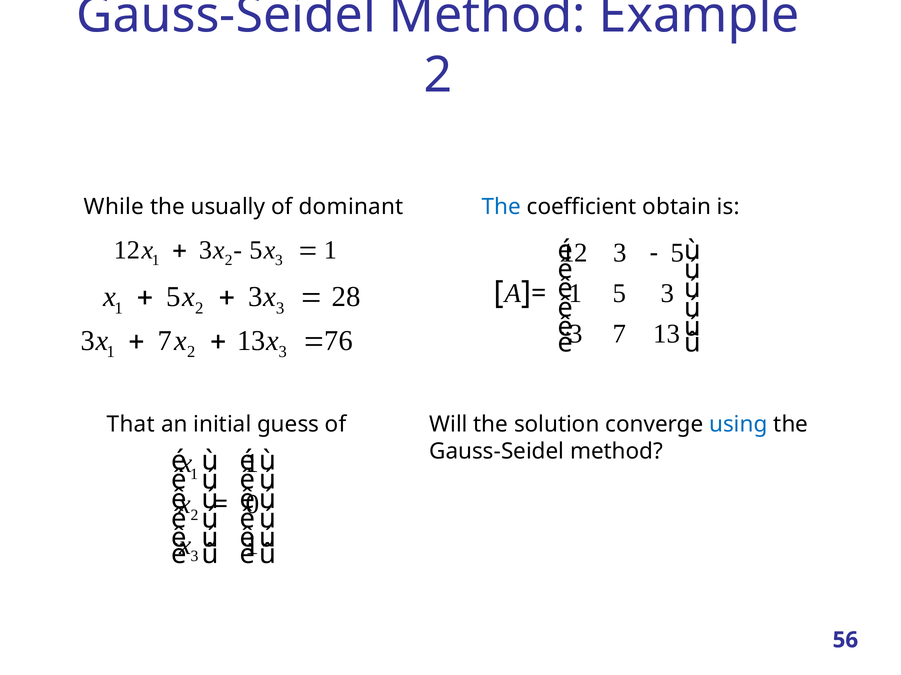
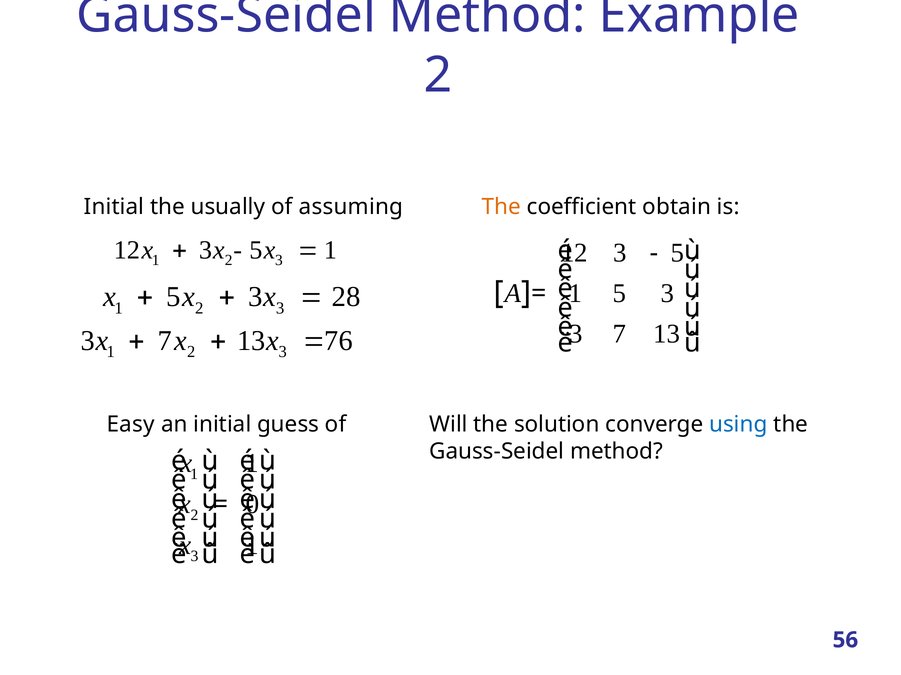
While: While -> Initial (114, 207)
dominant: dominant -> assuming (351, 207)
The colour: blue -> orange (501, 207)
That: That -> Easy (131, 425)
